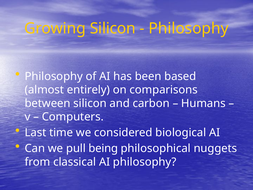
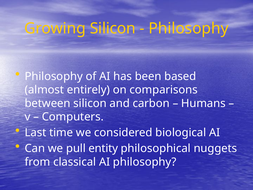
being: being -> entity (103, 148)
